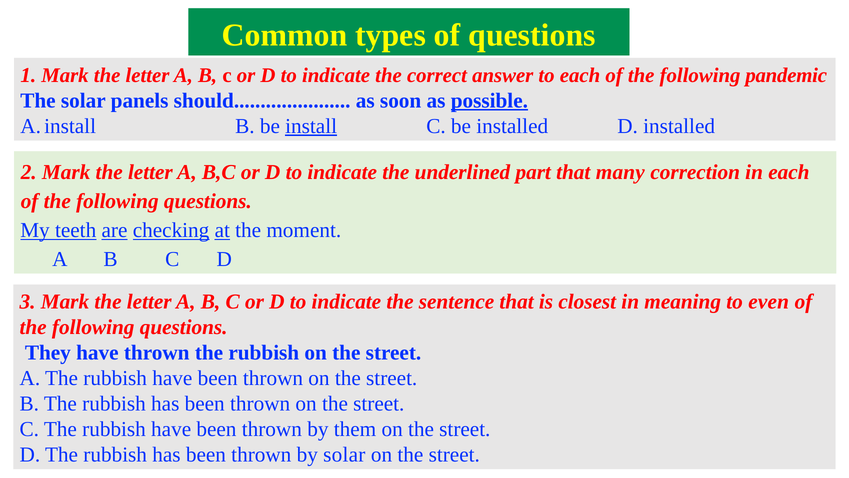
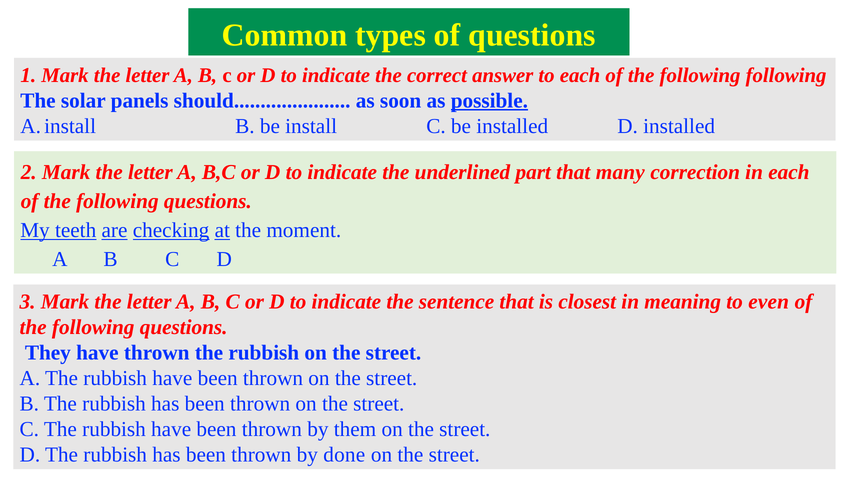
following pandemic: pandemic -> following (786, 75)
install underline: present -> none (311, 126)
by solar: solar -> done (344, 454)
